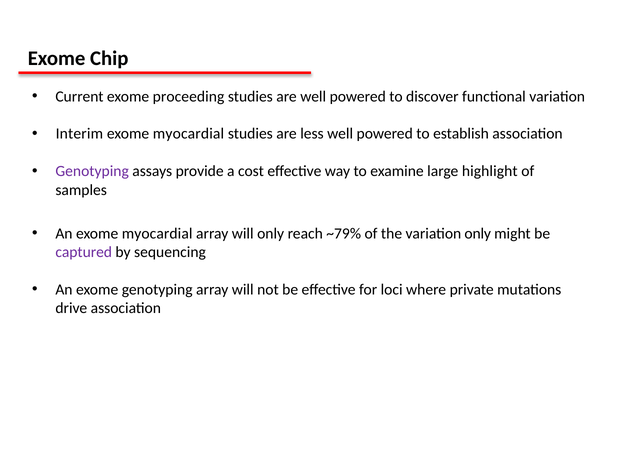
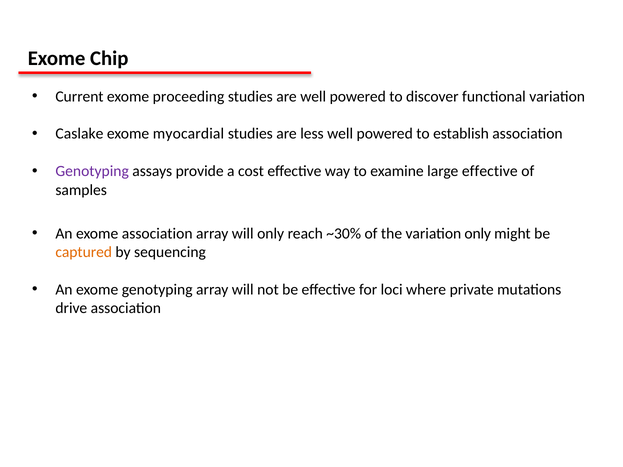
Interim: Interim -> Caslake (79, 134)
large highlight: highlight -> effective (490, 171)
An exome myocardial: myocardial -> association (157, 234)
~79%: ~79% -> ~30% (344, 234)
captured colour: purple -> orange (84, 252)
